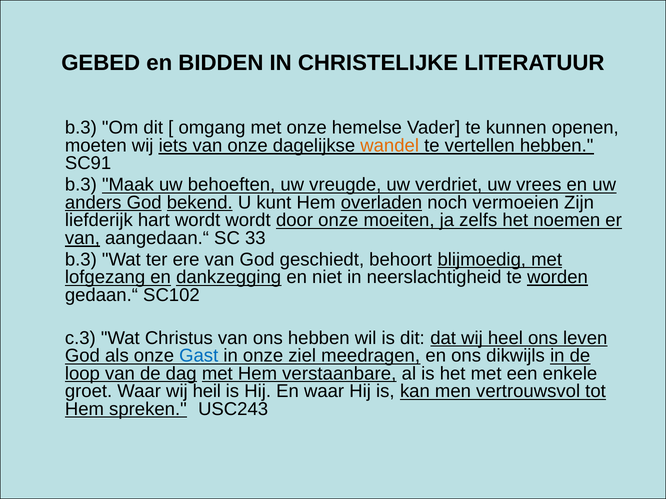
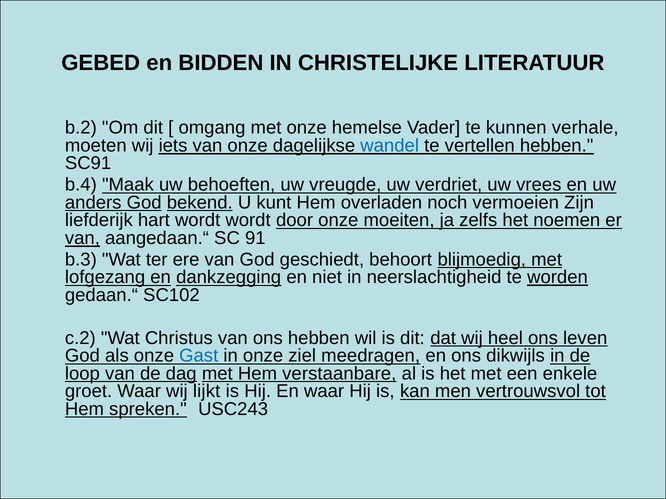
b.3: b.3 -> b.2 (81, 128)
openen: openen -> verhale (585, 128)
wandel colour: orange -> blue (390, 146)
b.3: b.3 -> b.4 (81, 185)
overladen underline: present -> none (381, 203)
33: 33 -> 91 (255, 238)
c.3: c.3 -> c.2 (80, 338)
heil: heil -> lijkt (207, 392)
